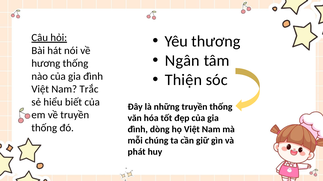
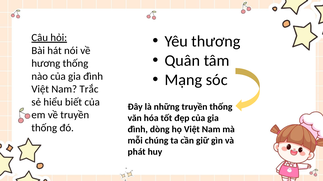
Ngân: Ngân -> Quân (182, 61)
Thiện: Thiện -> Mạng (183, 80)
